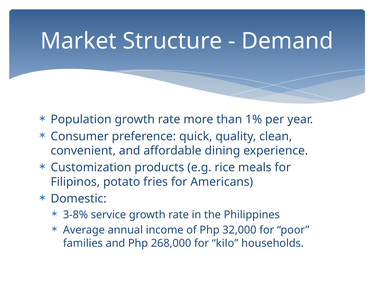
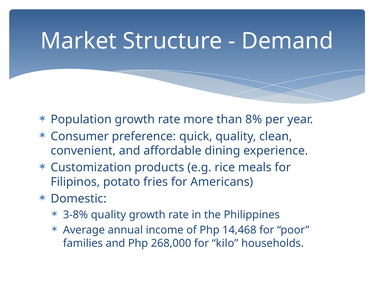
1%: 1% -> 8% (254, 119)
3-8% service: service -> quality (108, 214)
32,000: 32,000 -> 14,468 (239, 230)
